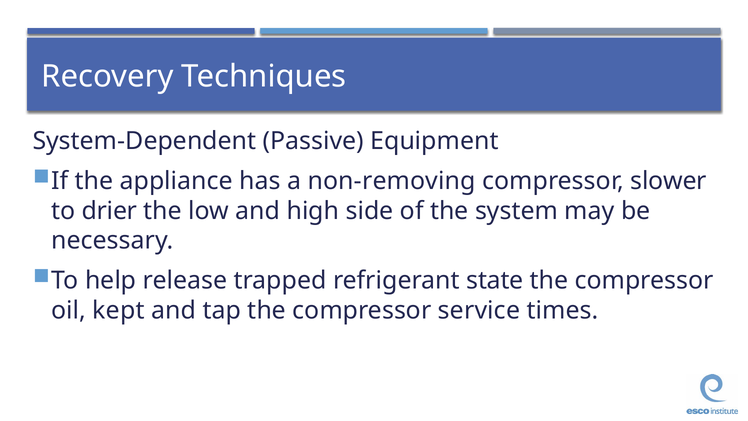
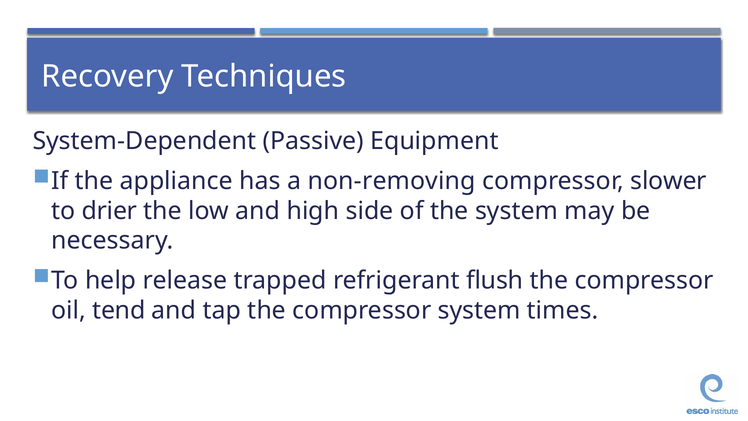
state: state -> flush (495, 280)
kept: kept -> tend (119, 310)
compressor service: service -> system (479, 310)
